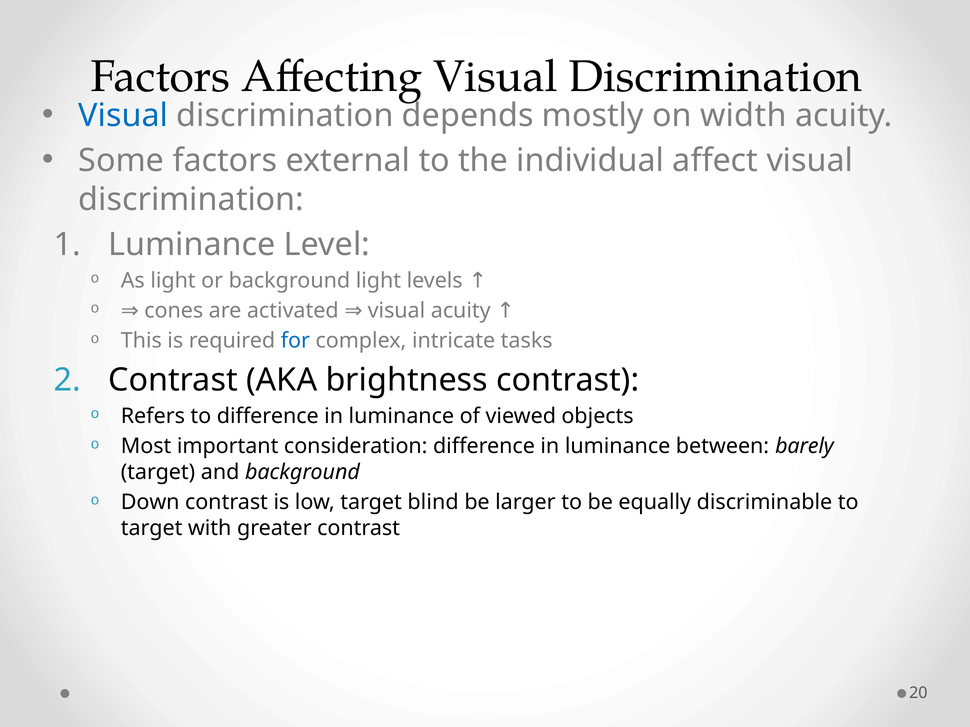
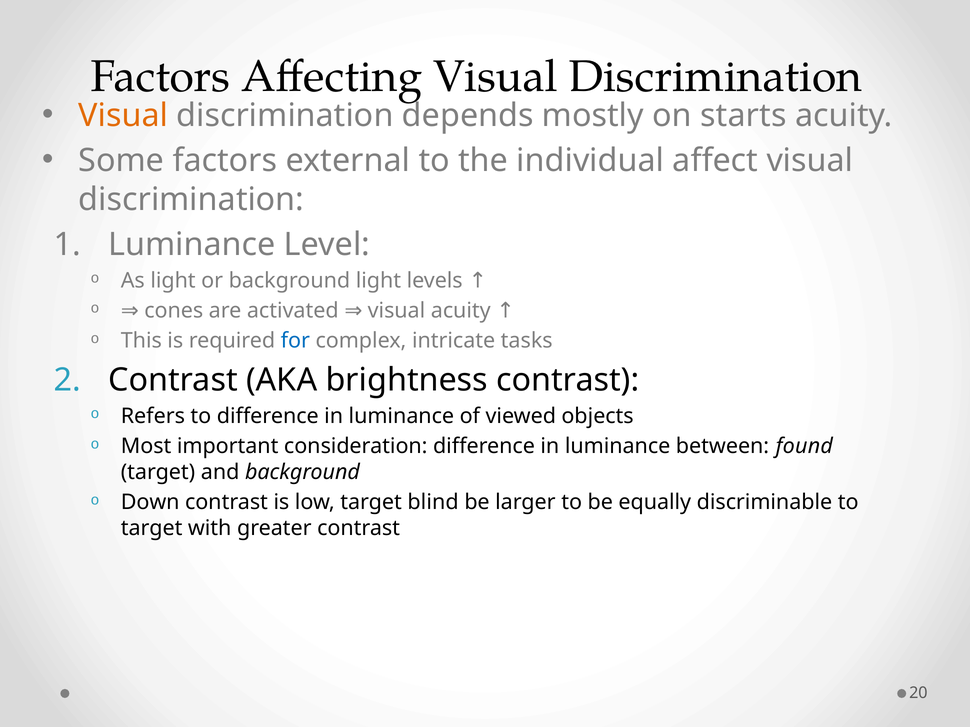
Visual colour: blue -> orange (123, 115)
width: width -> starts (743, 115)
barely: barely -> found (804, 447)
